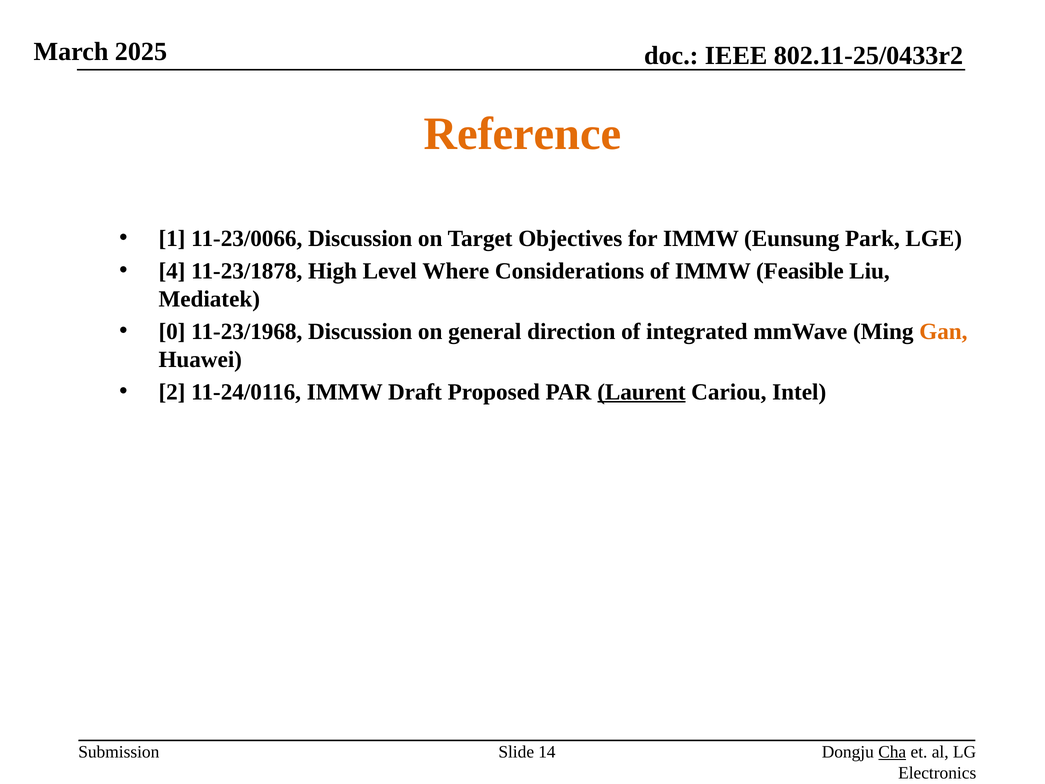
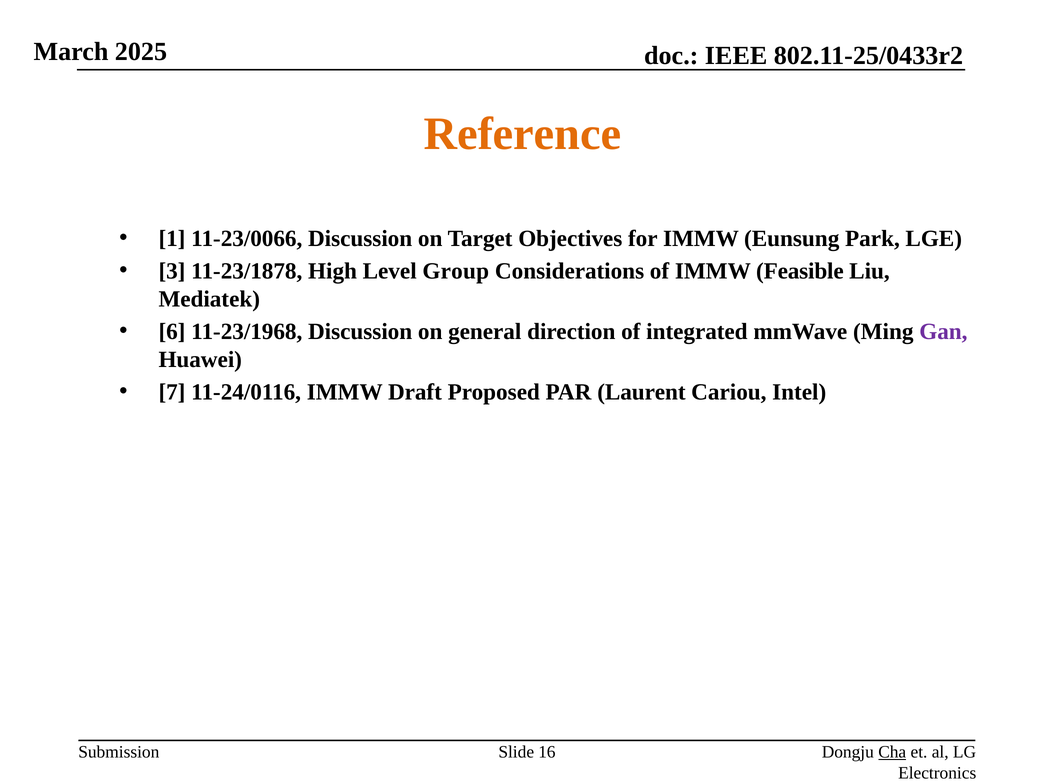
4: 4 -> 3 (172, 271)
Where: Where -> Group (456, 271)
0: 0 -> 6 (172, 331)
Gan colour: orange -> purple (943, 331)
2: 2 -> 7 (172, 392)
Laurent underline: present -> none (641, 392)
14: 14 -> 16 (547, 752)
